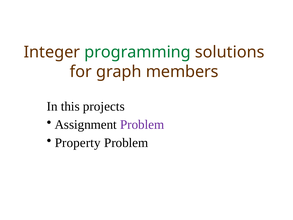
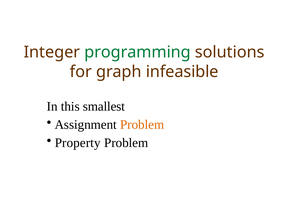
members: members -> infeasible (182, 72)
projects: projects -> smallest (104, 106)
Problem colour: purple -> orange (142, 124)
